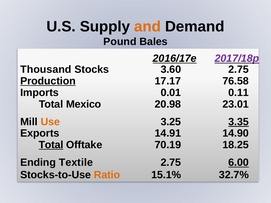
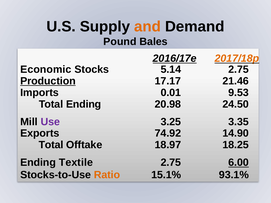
2017/18p colour: purple -> orange (237, 58)
Thousand: Thousand -> Economic (46, 70)
3.60: 3.60 -> 5.14 (171, 70)
76.58: 76.58 -> 21.46 (236, 81)
0.11: 0.11 -> 9.53 (239, 93)
Total Mexico: Mexico -> Ending (84, 104)
23.01: 23.01 -> 24.50 (236, 104)
Use colour: orange -> purple (50, 122)
3.35 underline: present -> none (239, 122)
14.91: 14.91 -> 74.92 (168, 133)
Total underline: present -> none (51, 145)
70.19: 70.19 -> 18.97 (168, 145)
32.7%: 32.7% -> 93.1% (234, 175)
